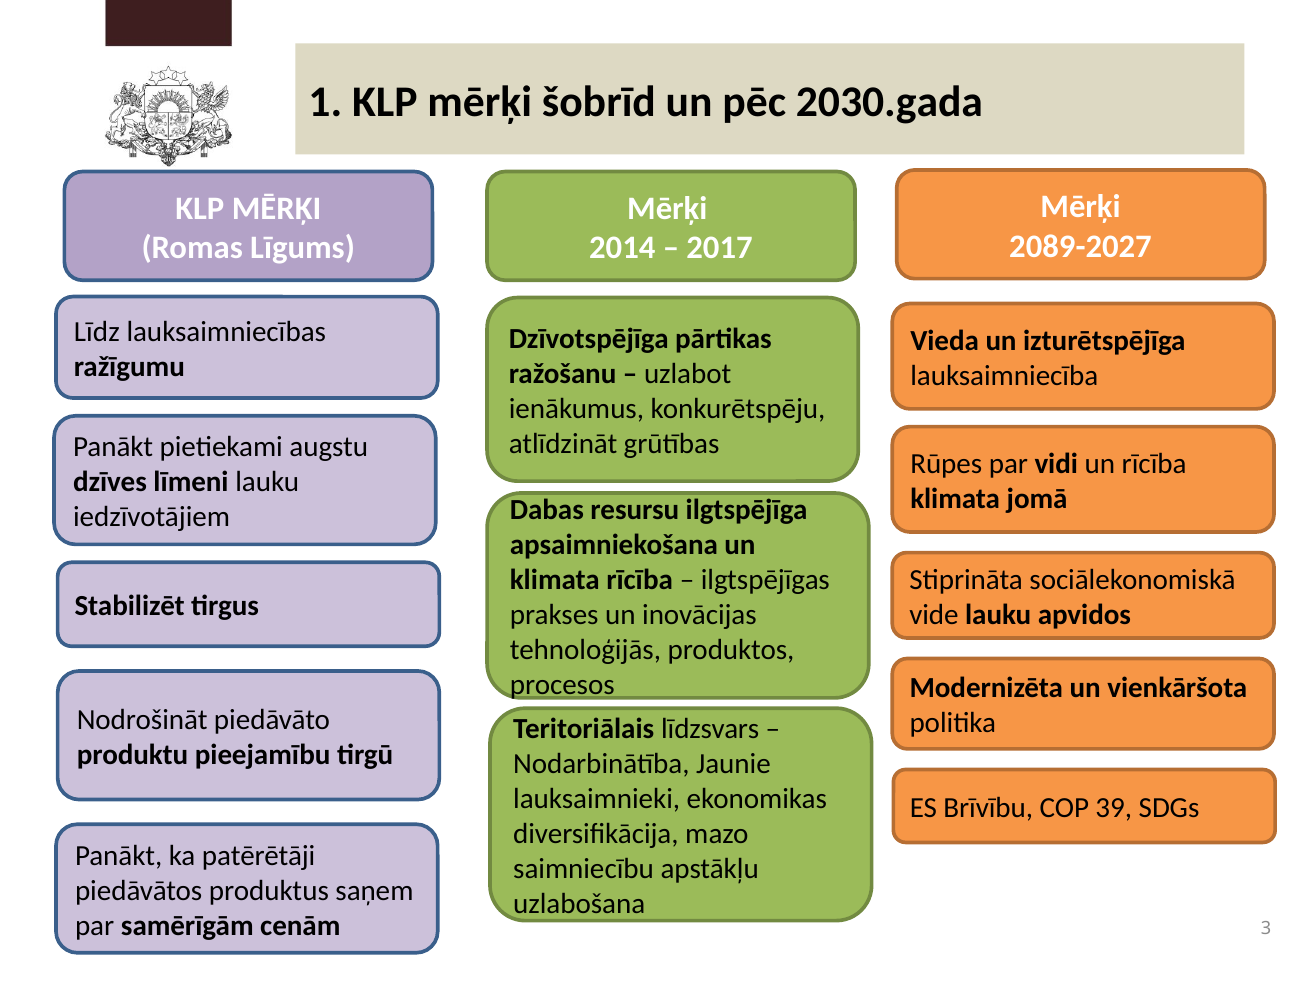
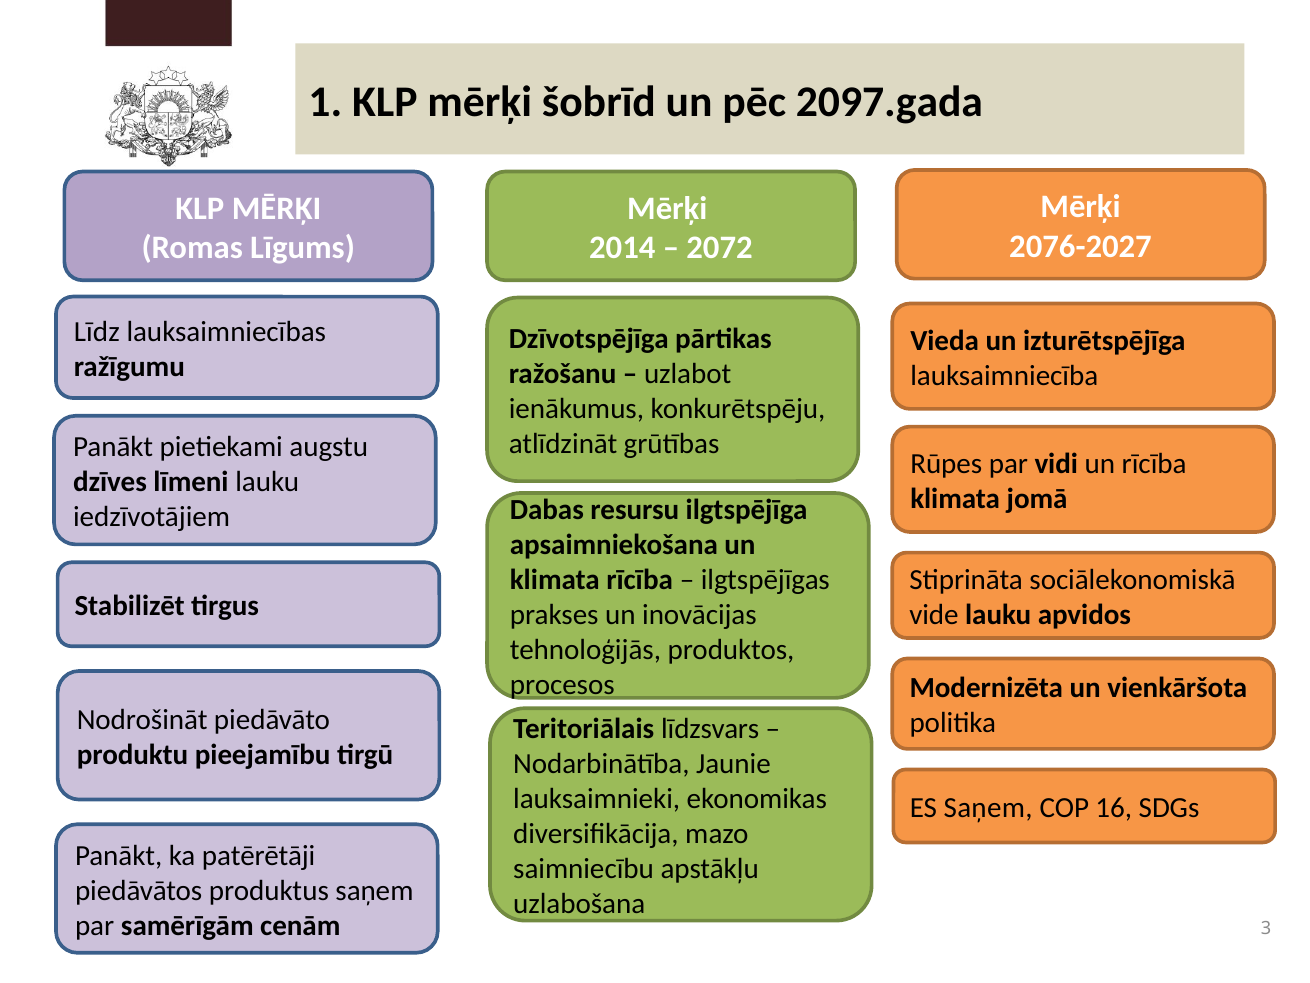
2030.gada: 2030.gada -> 2097.gada (889, 102)
2089-2027: 2089-2027 -> 2076-2027 (1081, 246)
2017: 2017 -> 2072 (720, 248)
ES Brīvību: Brīvību -> Saņem (988, 808)
39: 39 -> 16 (1114, 808)
